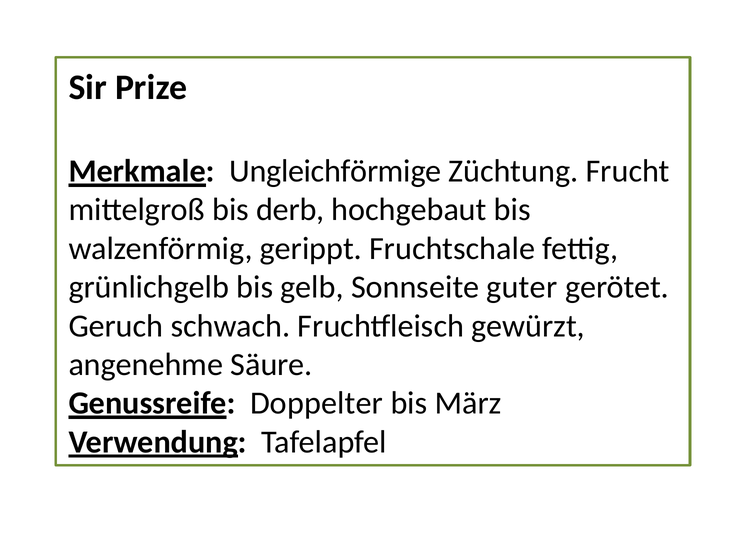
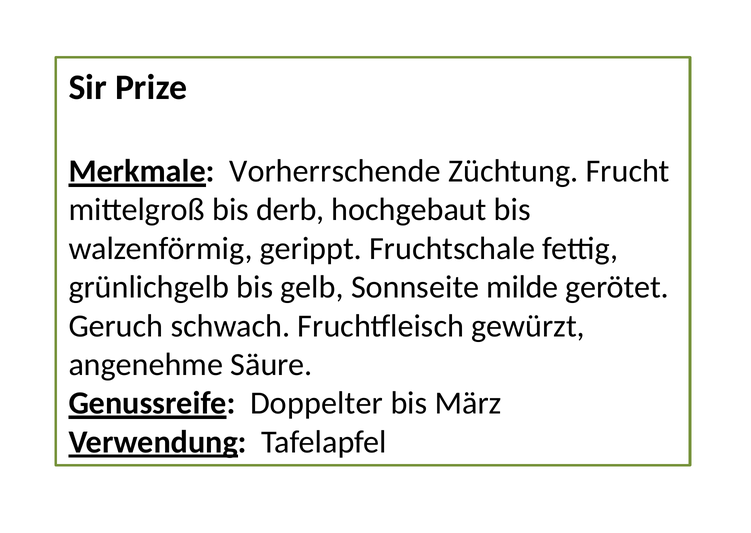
Ungleichförmige: Ungleichförmige -> Vorherrschende (335, 171)
guter: guter -> milde (522, 287)
